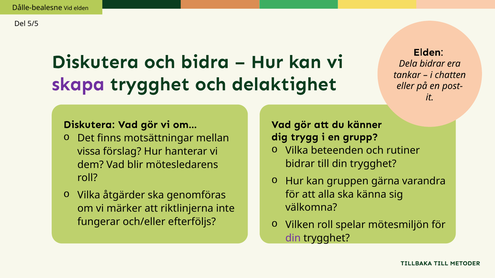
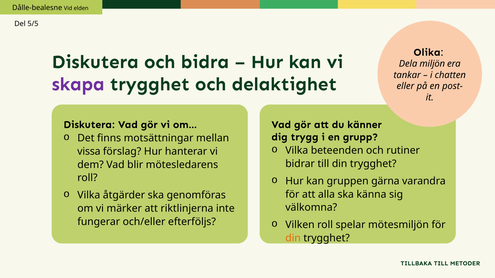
Elden: Elden -> Olika (427, 52)
Dela bidrar: bidrar -> miljön (432, 64)
din colour: purple -> orange (293, 238)
